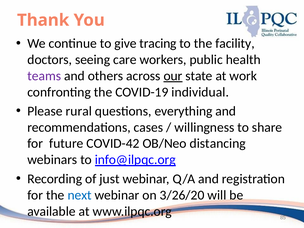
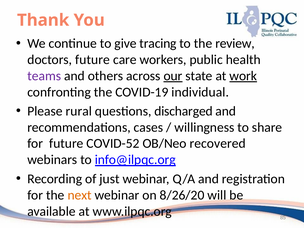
facility: facility -> review (235, 44)
doctors seeing: seeing -> future (93, 60)
work underline: none -> present (243, 76)
everything: everything -> discharged (184, 111)
COVID-42: COVID-42 -> COVID-52 (113, 144)
distancing: distancing -> recovered (218, 144)
next colour: blue -> orange (80, 195)
3/26/20: 3/26/20 -> 8/26/20 (182, 195)
